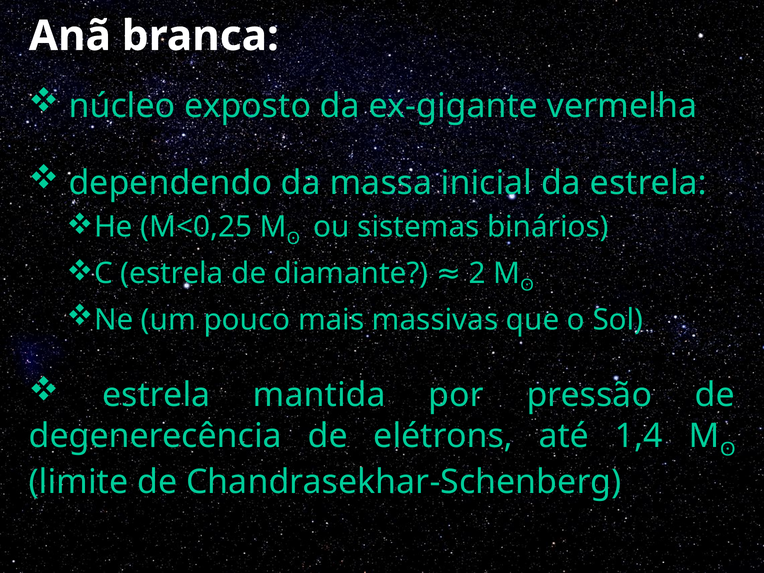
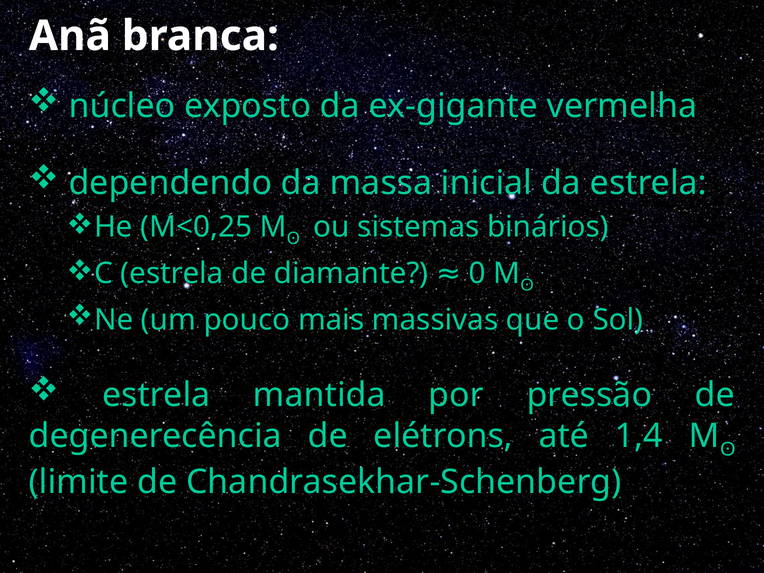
2: 2 -> 0 (477, 274)
